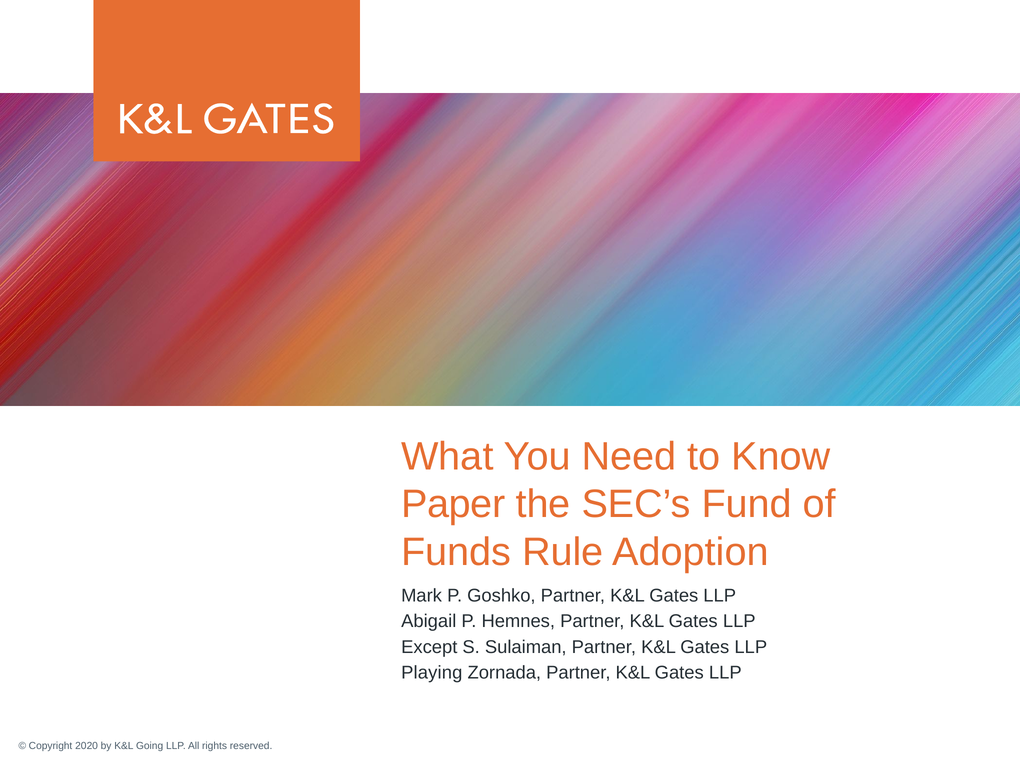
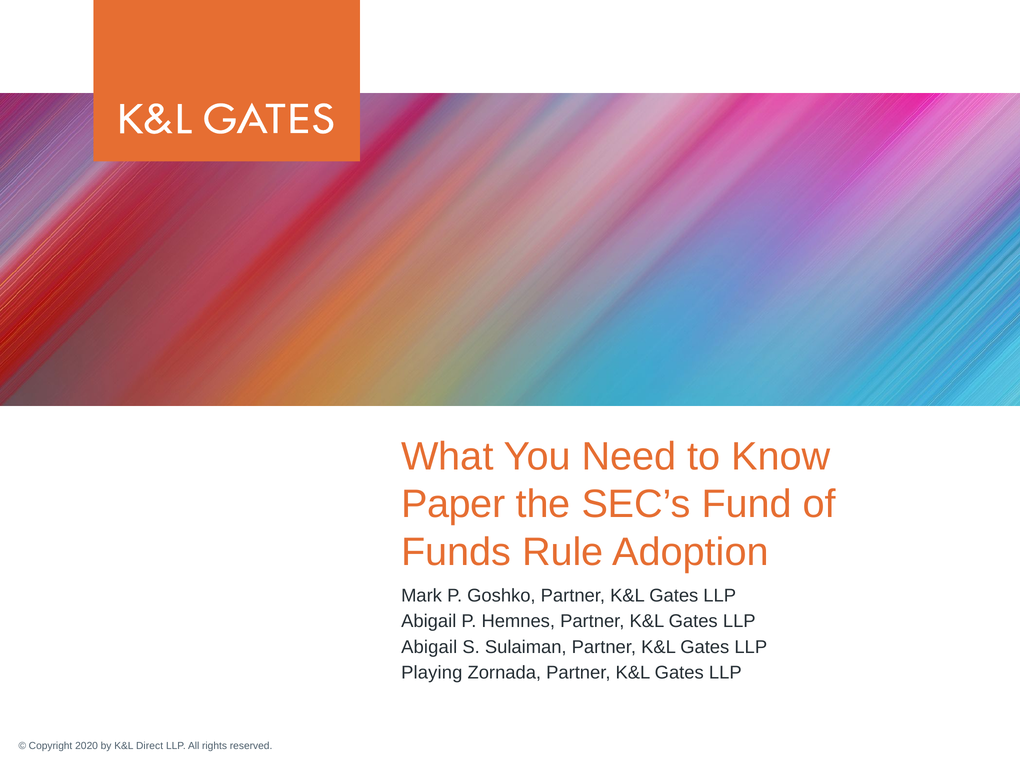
Except: Except -> Abigail (429, 647)
Going: Going -> Direct (150, 746)
